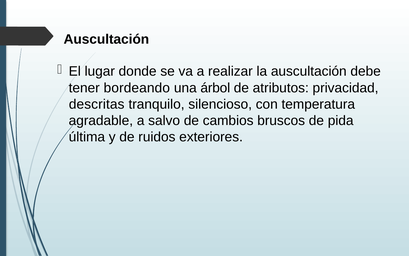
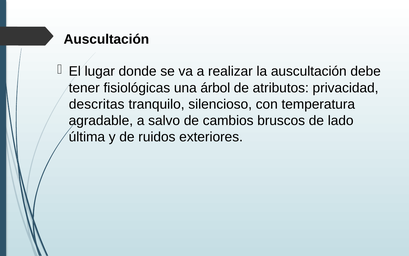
bordeando: bordeando -> fisiológicas (137, 88)
pida: pida -> lado (341, 120)
